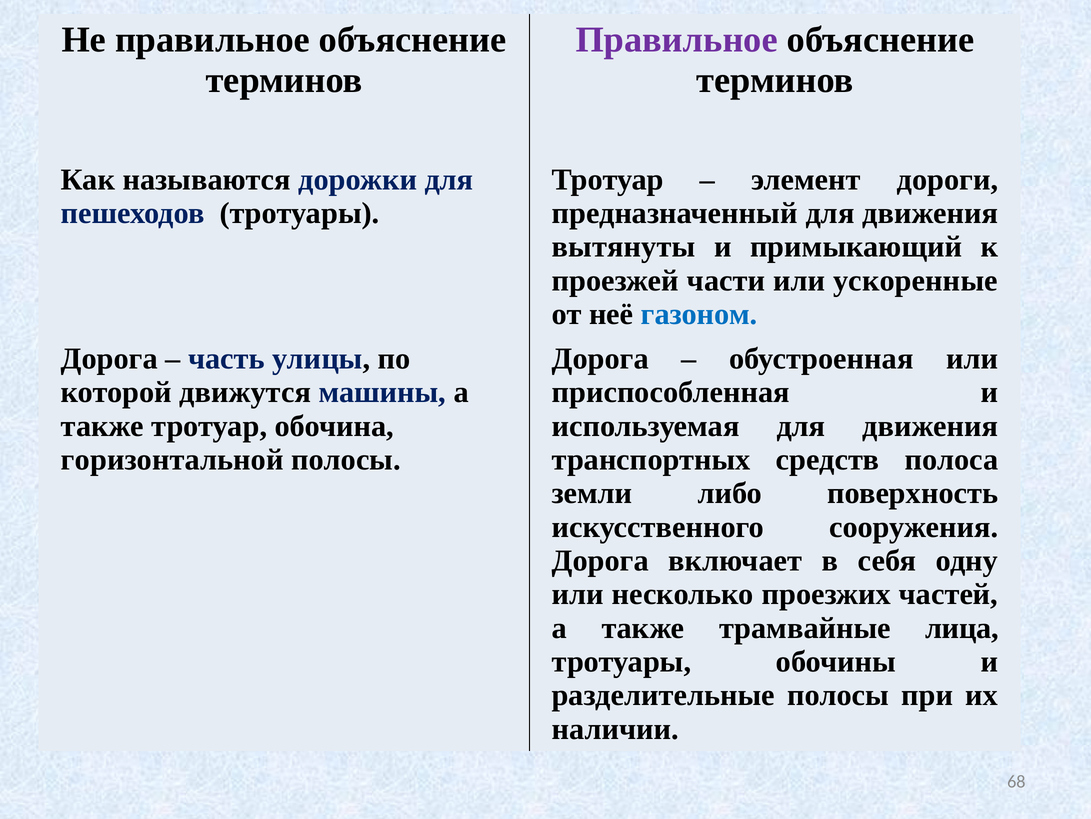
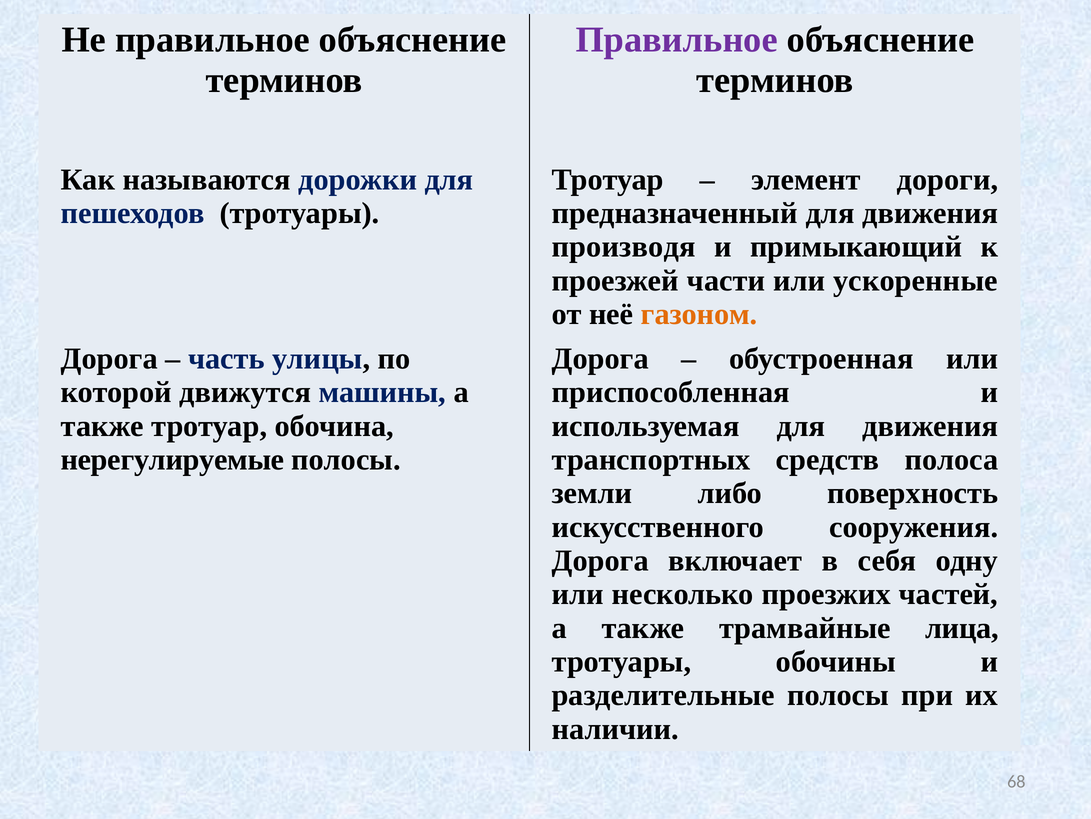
вытянуты: вытянуты -> производя (624, 247)
газоном colour: blue -> orange (699, 314)
горизонтальной: горизонтальной -> нерегулируемые (172, 459)
